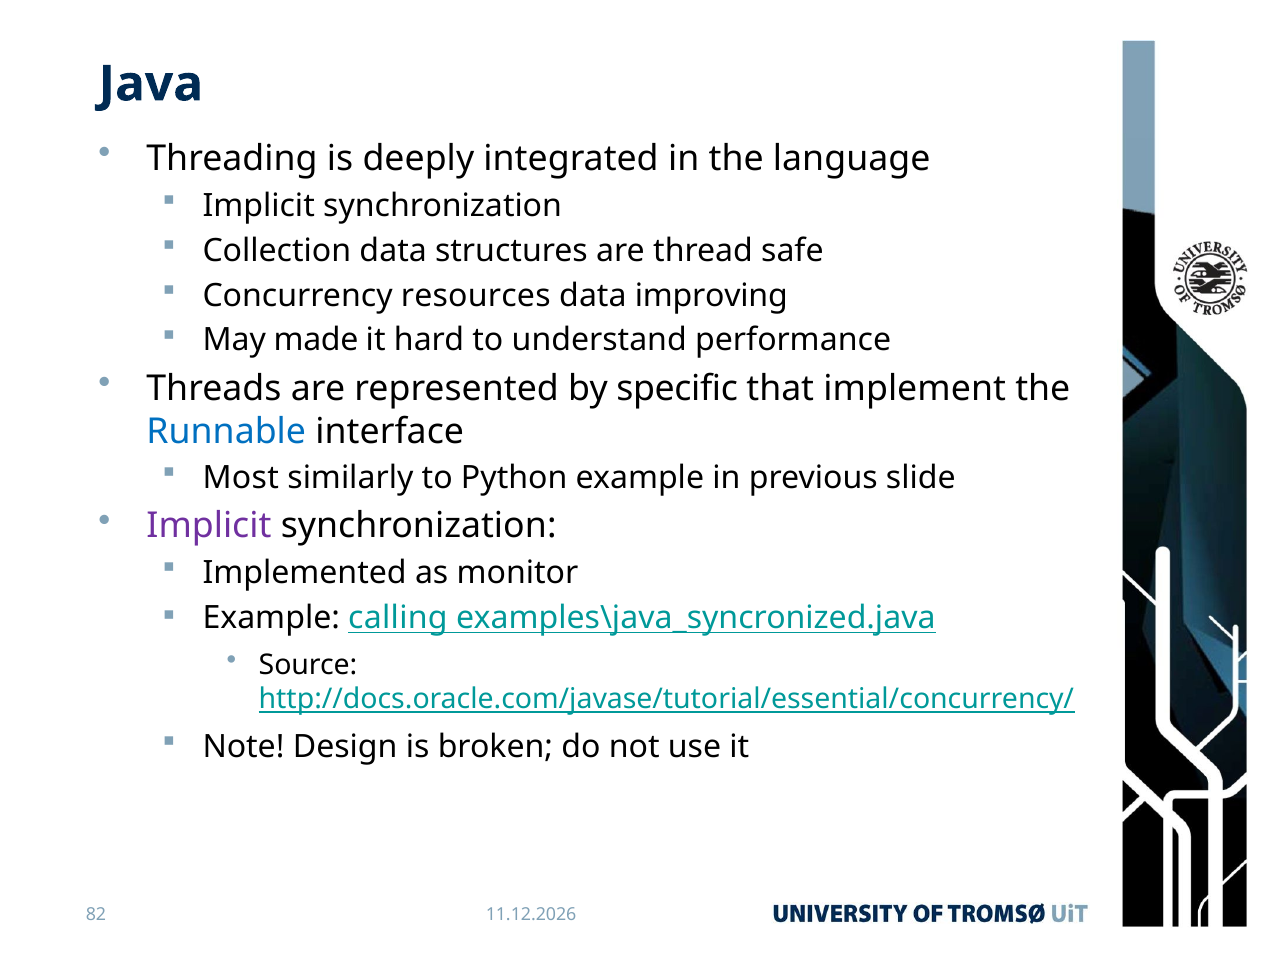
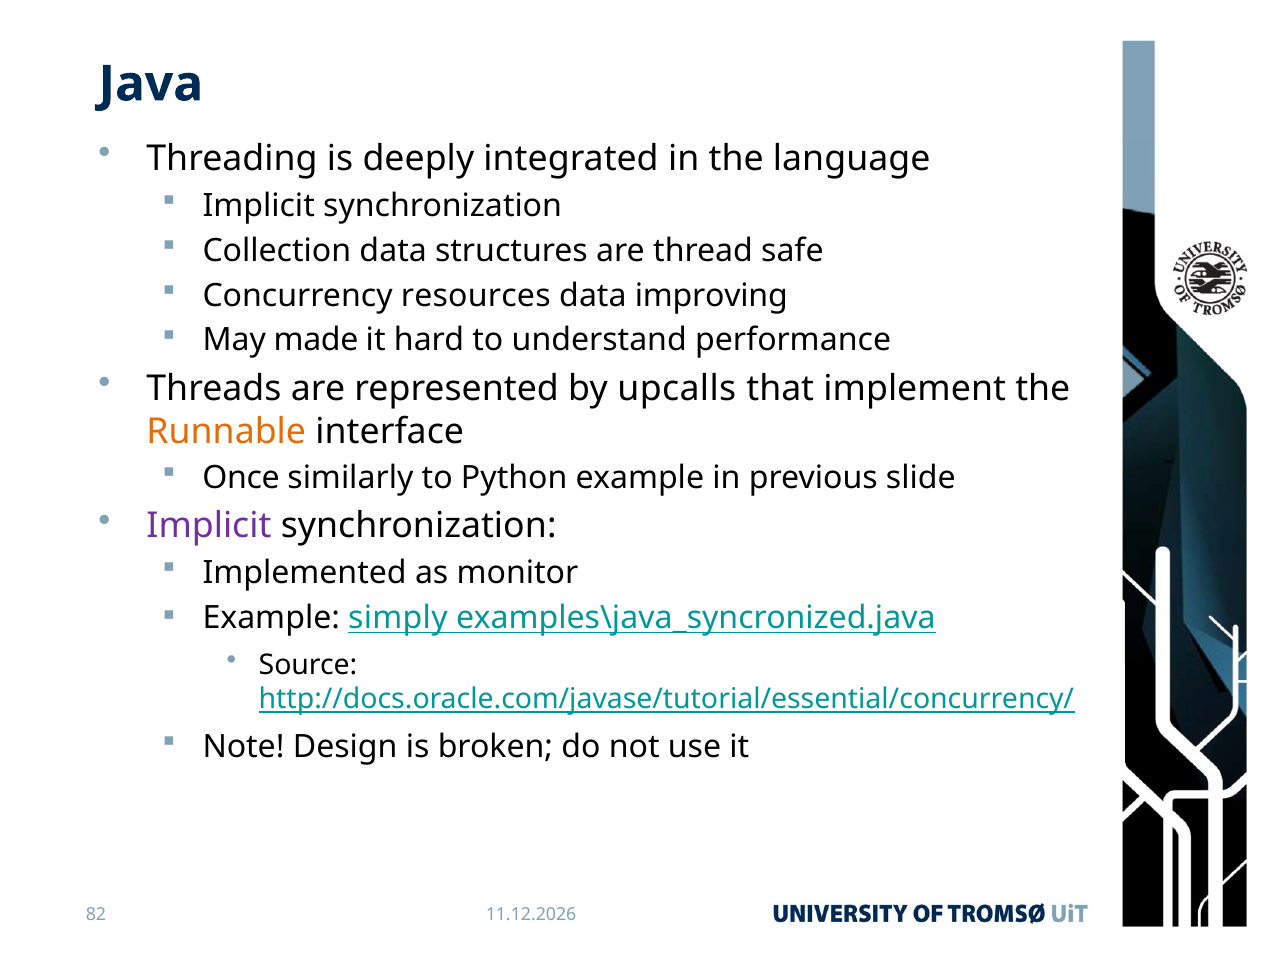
specific: specific -> upcalls (677, 388)
Runnable colour: blue -> orange (226, 431)
Most: Most -> Once (241, 478)
calling: calling -> simply (398, 617)
